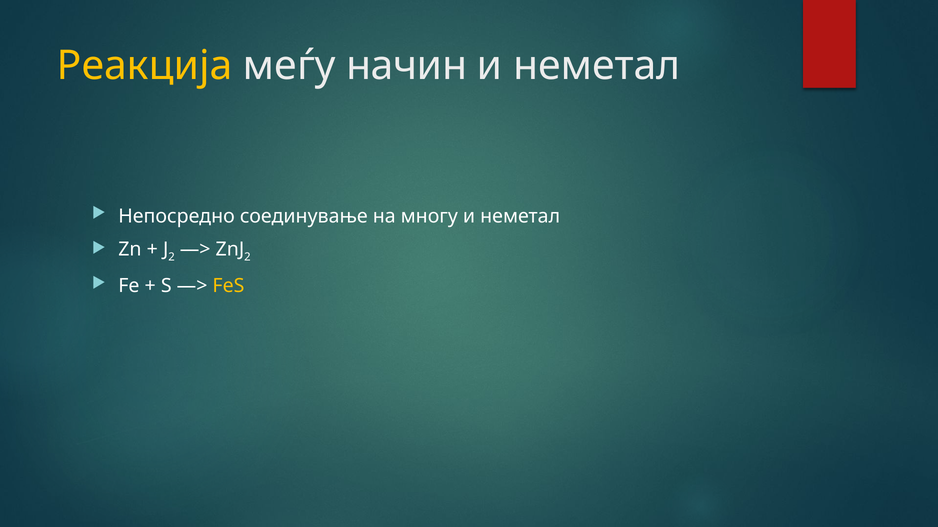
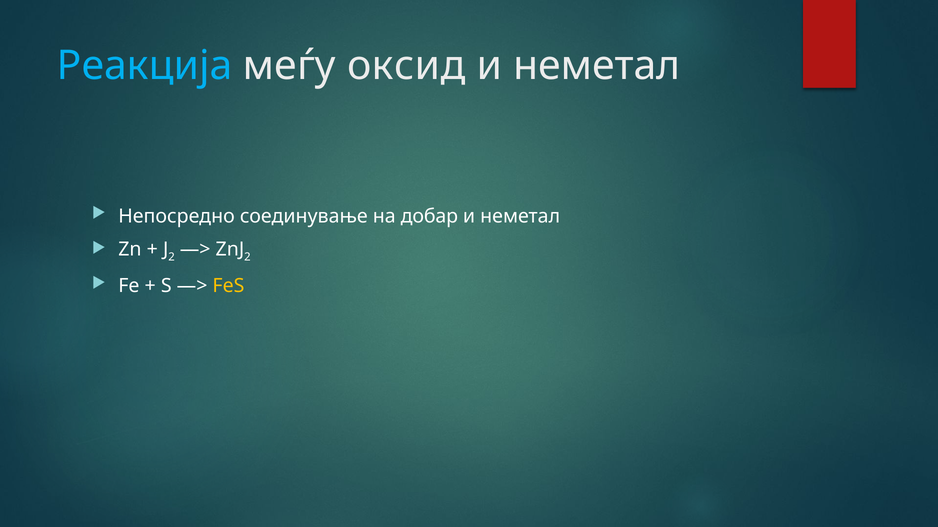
Реакција colour: yellow -> light blue (145, 66)
начин: начин -> оксид (406, 66)
многу: многу -> добар (429, 216)
